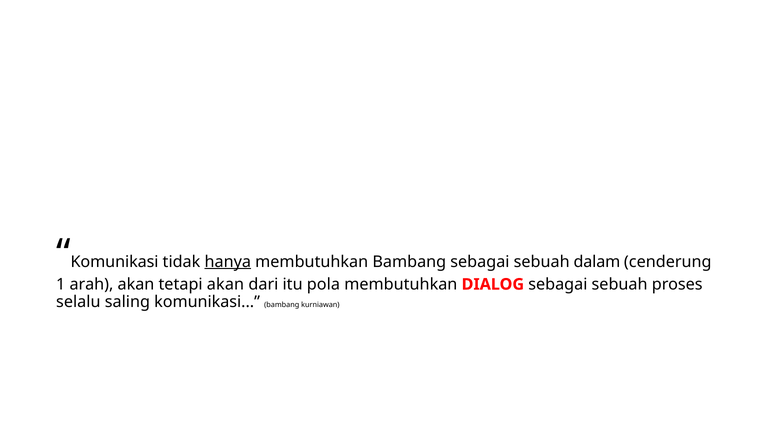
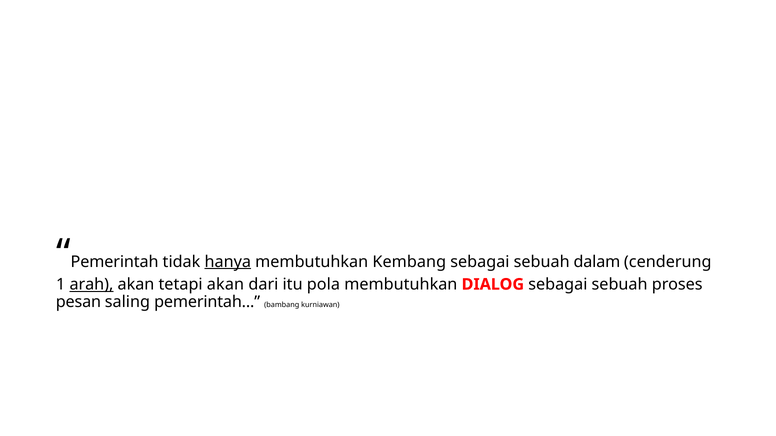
Komunikasi: Komunikasi -> Pemerintah (115, 262)
membutuhkan Bambang: Bambang -> Kembang (409, 262)
arah underline: none -> present (91, 285)
selalu: selalu -> pesan (78, 302)
saling komunikasi: komunikasi -> pemerintah (207, 302)
